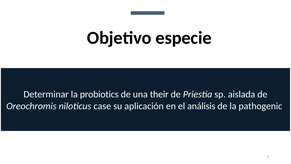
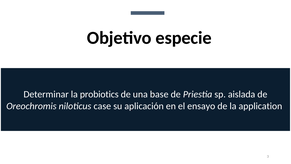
their: their -> base (159, 94)
análisis: análisis -> ensayo (201, 106)
pathogenic: pathogenic -> application (260, 106)
